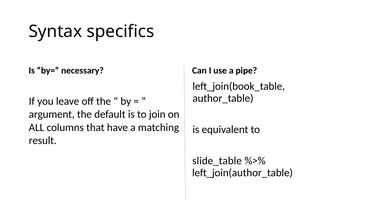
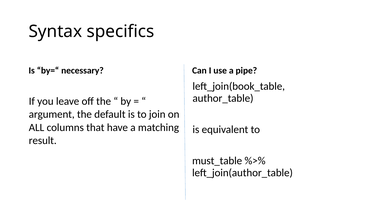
slide_table: slide_table -> must_table (217, 160)
